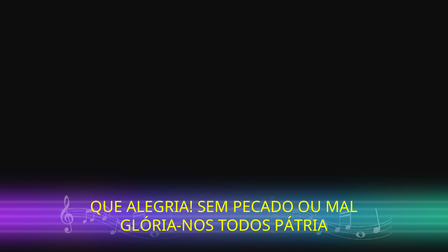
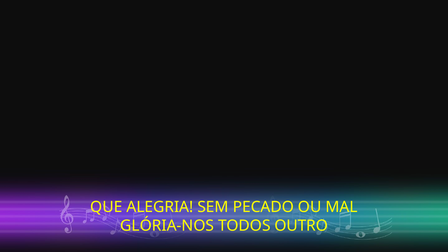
PÁTRIA: PÁTRIA -> OUTRO (301, 226)
